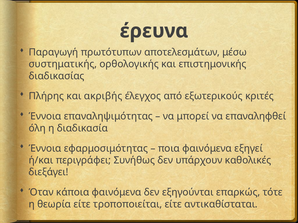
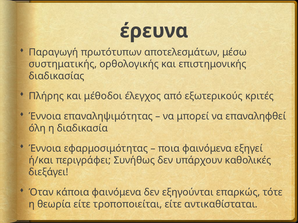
ακριβής: ακριβής -> μέθοδοι (103, 96)
